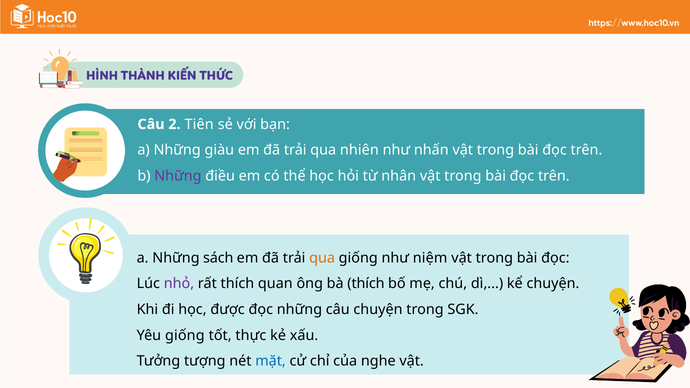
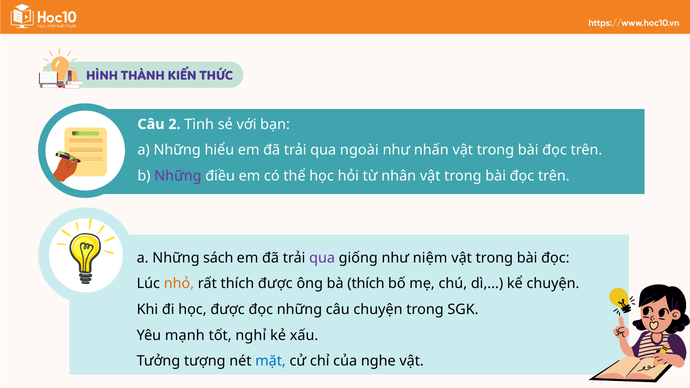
Tiên: Tiên -> Tình (199, 124)
giàu: giàu -> hiểu (219, 150)
nhiên: nhiên -> ngoài (359, 150)
qua colour: orange -> purple (322, 258)
nhỏ colour: purple -> orange (179, 284)
thích quan: quan -> được (275, 284)
Yêu giống: giống -> mạnh (185, 335)
thực: thực -> nghỉ (251, 335)
